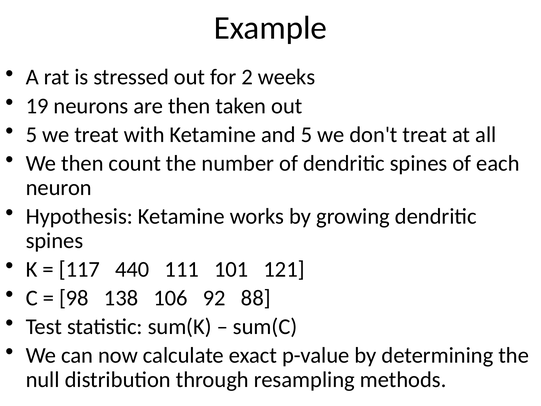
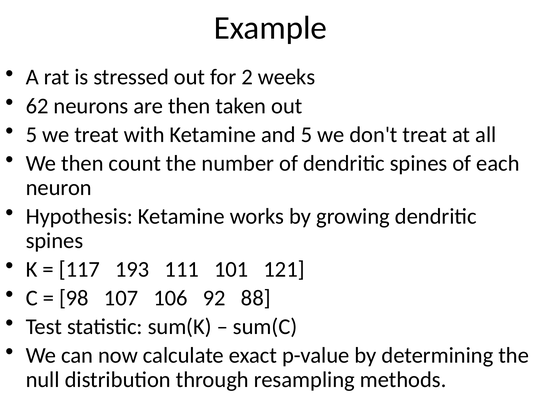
19: 19 -> 62 (37, 106)
440: 440 -> 193 (132, 269)
138: 138 -> 107 (121, 298)
